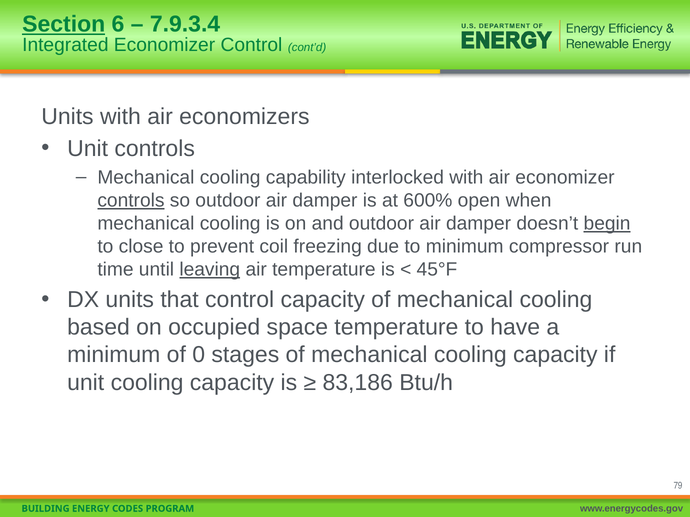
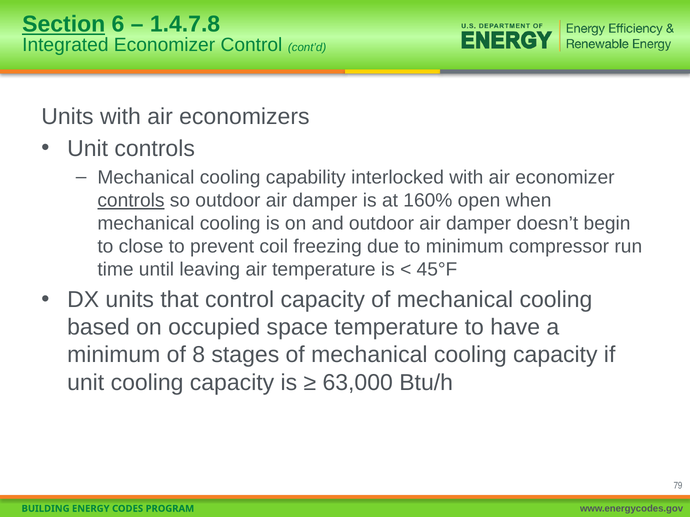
7.9.3.4: 7.9.3.4 -> 1.4.7.8 (185, 24)
600%: 600% -> 160% (428, 201)
begin underline: present -> none (607, 224)
leaving underline: present -> none (210, 270)
0: 0 -> 8 (199, 355)
83,186: 83,186 -> 63,000 (358, 383)
